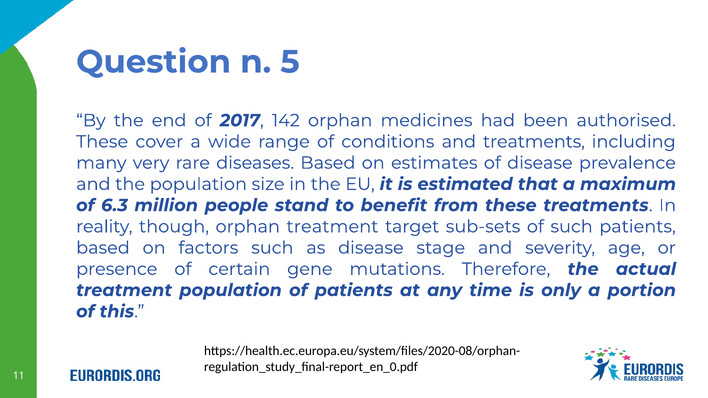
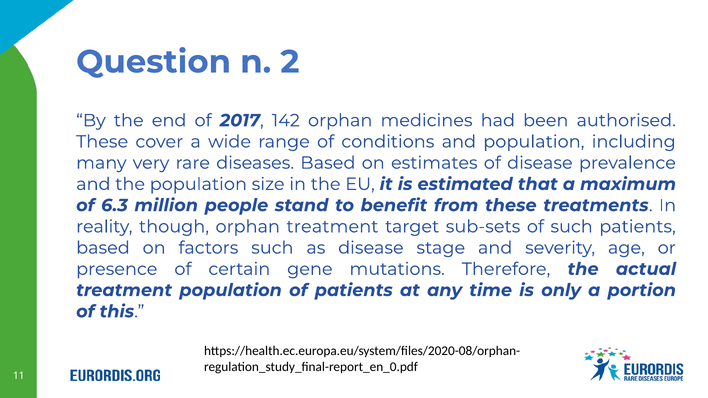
5: 5 -> 2 (290, 62)
and treatments: treatments -> population (534, 142)
